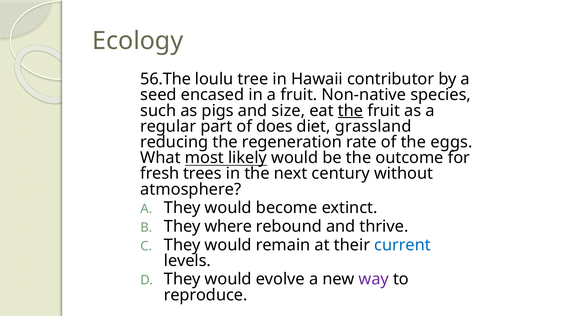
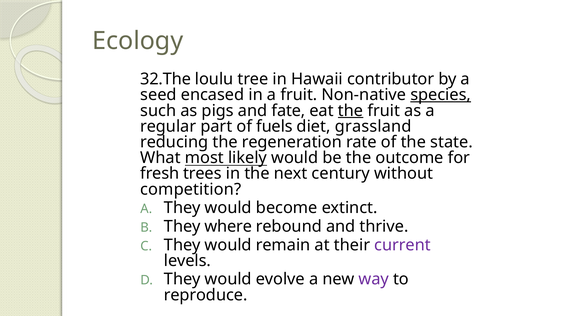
56.The: 56.The -> 32.The (166, 79)
species underline: none -> present (441, 95)
size: size -> fate (288, 110)
does: does -> fuels (274, 126)
eggs: eggs -> state (452, 142)
atmosphere: atmosphere -> competition (191, 189)
current colour: blue -> purple (403, 245)
